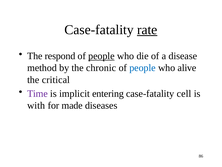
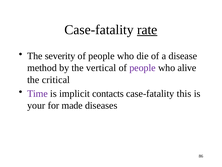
respond: respond -> severity (60, 56)
people underline: present -> none (101, 56)
chronic: chronic -> vertical (101, 68)
people colour: blue -> purple (143, 68)
entering: entering -> contacts (108, 93)
cell: cell -> this (184, 93)
with: with -> your (36, 105)
